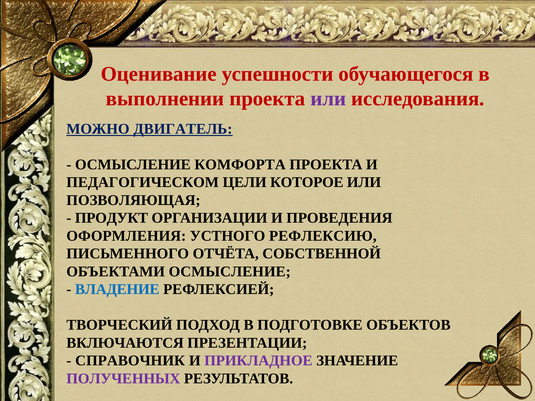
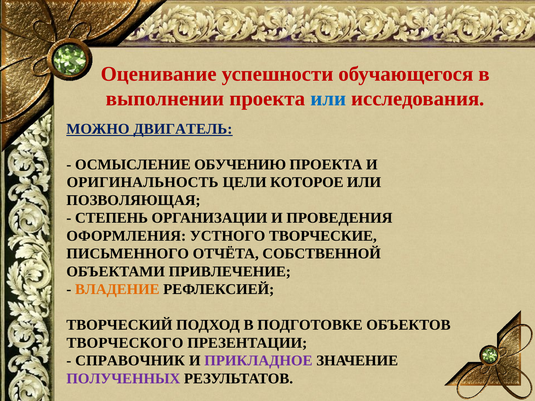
или colour: purple -> blue (328, 99)
КОМФОРТА: КОМФОРТА -> ОБУЧЕНИЮ (240, 165)
ПЕДАГОГИЧЕСКОМ: ПЕДАГОГИЧЕСКОМ -> ОРИГИНАЛЬНОСТЬ (143, 183)
ПРОДУКТ: ПРОДУКТ -> СТЕПЕНЬ (111, 218)
РЕФЛЕКСИЮ: РЕФЛЕКСИЮ -> ТВОРЧЕСКИЕ (323, 236)
ОБЪЕКТАМИ ОСМЫСЛЕНИЕ: ОСМЫСЛЕНИЕ -> ПРИВЛЕЧЕНИЕ (230, 272)
ВЛАДЕНИЕ colour: blue -> orange (117, 290)
ВКЛЮЧАЮТСЯ: ВКЛЮЧАЮТСЯ -> ТВОРЧЕСКОГО (125, 343)
